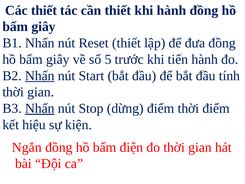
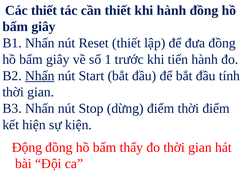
5: 5 -> 1 (108, 59)
Nhấn underline: present -> none (40, 108)
hiệu: hiệu -> hiện (34, 125)
Ngắn: Ngắn -> Động (27, 147)
điện: điện -> thấy (131, 147)
